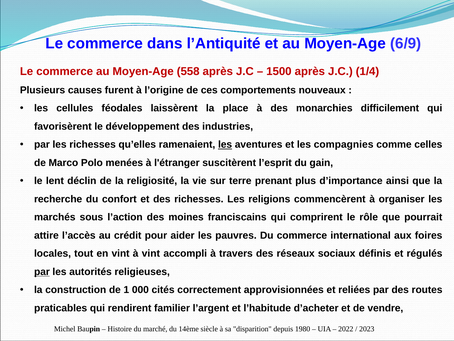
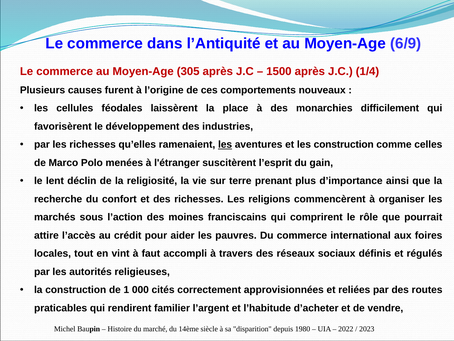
558: 558 -> 305 (188, 71)
les compagnies: compagnies -> construction (344, 144)
à vint: vint -> faut (151, 253)
par underline: present -> none (42, 271)
